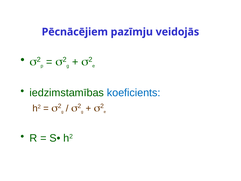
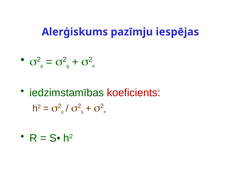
Pēcnācējiem: Pēcnācējiem -> Alerģiskums (75, 32)
veidojās: veidojās -> iespējas (177, 32)
koeficients colour: blue -> red (134, 93)
